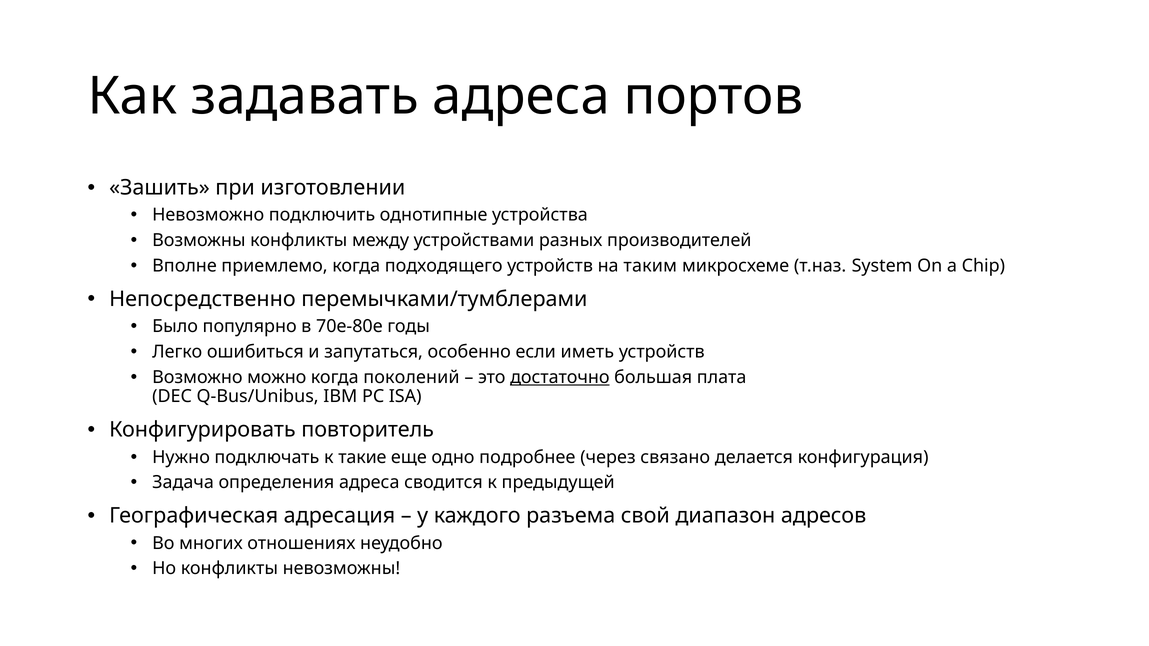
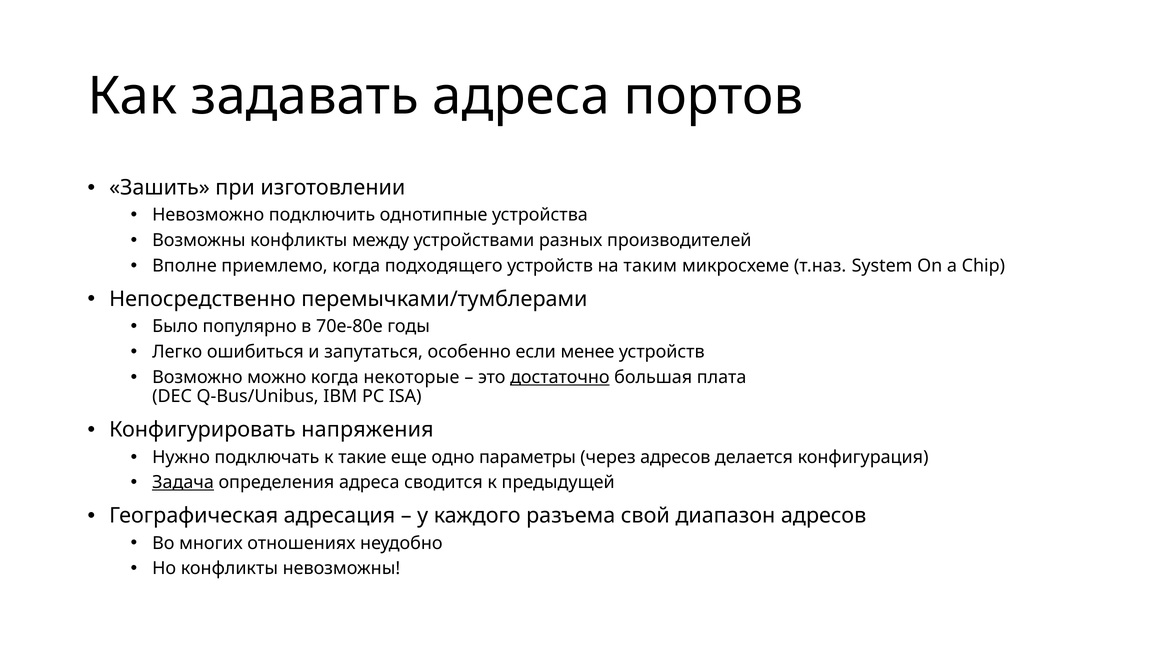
иметь: иметь -> менее (587, 352)
поколений: поколений -> некоторые (411, 377)
повторитель: повторитель -> напряжения (367, 430)
подробнее: подробнее -> параметры (527, 457)
через связано: связано -> адресов (675, 457)
Задача underline: none -> present (183, 483)
